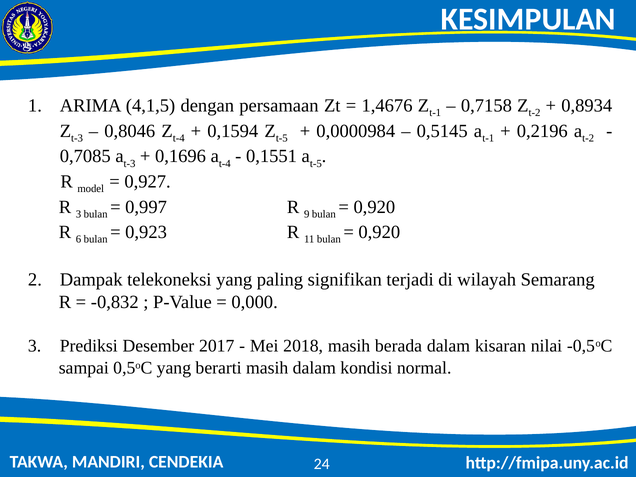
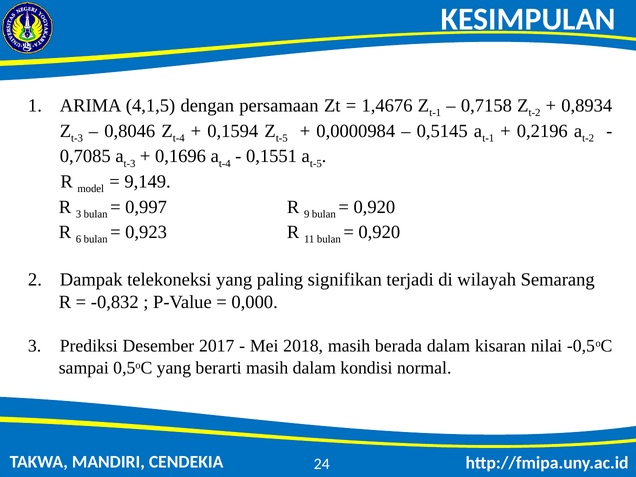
0,927: 0,927 -> 9,149 (148, 182)
